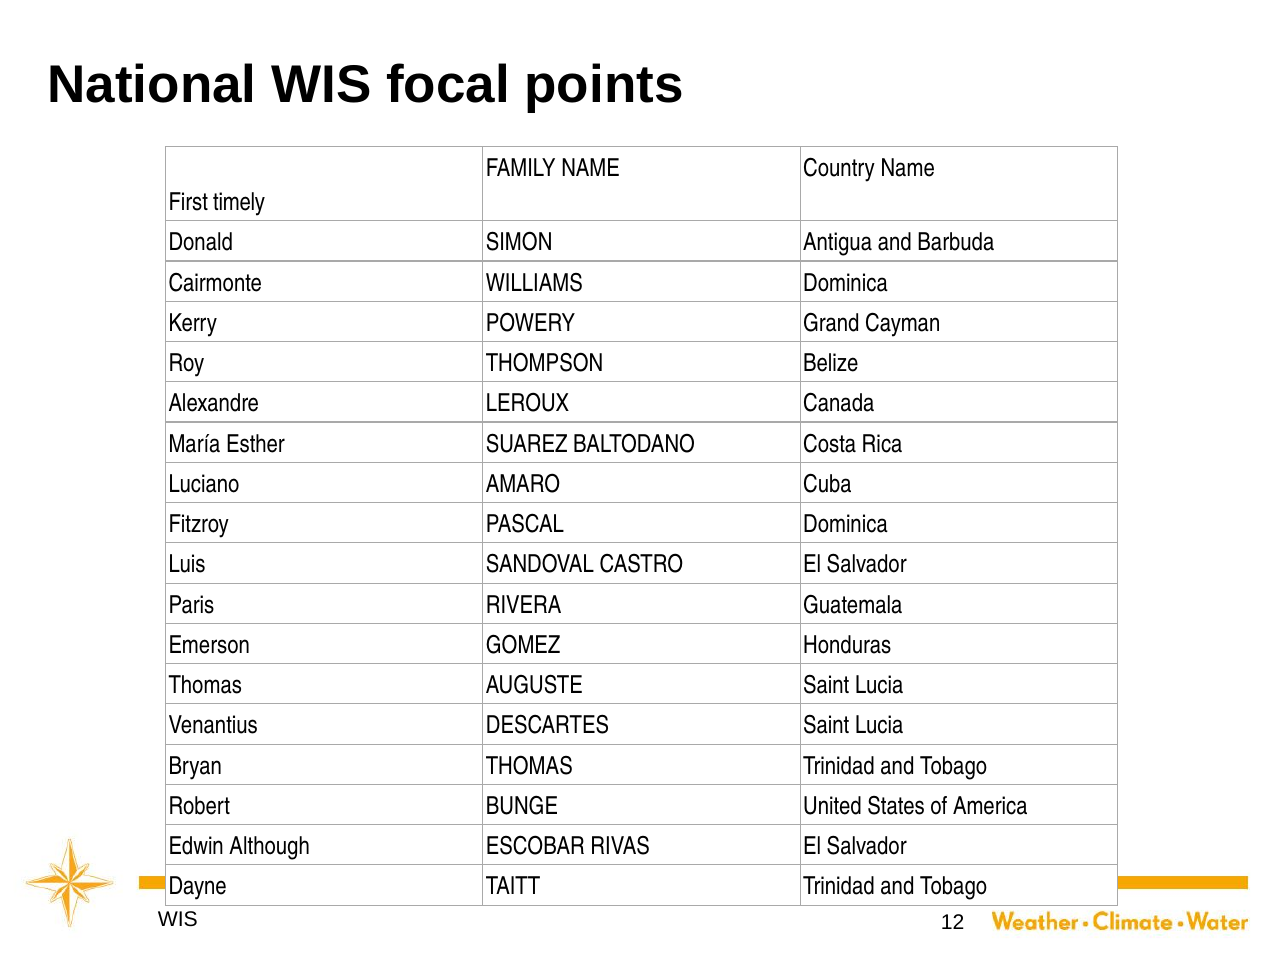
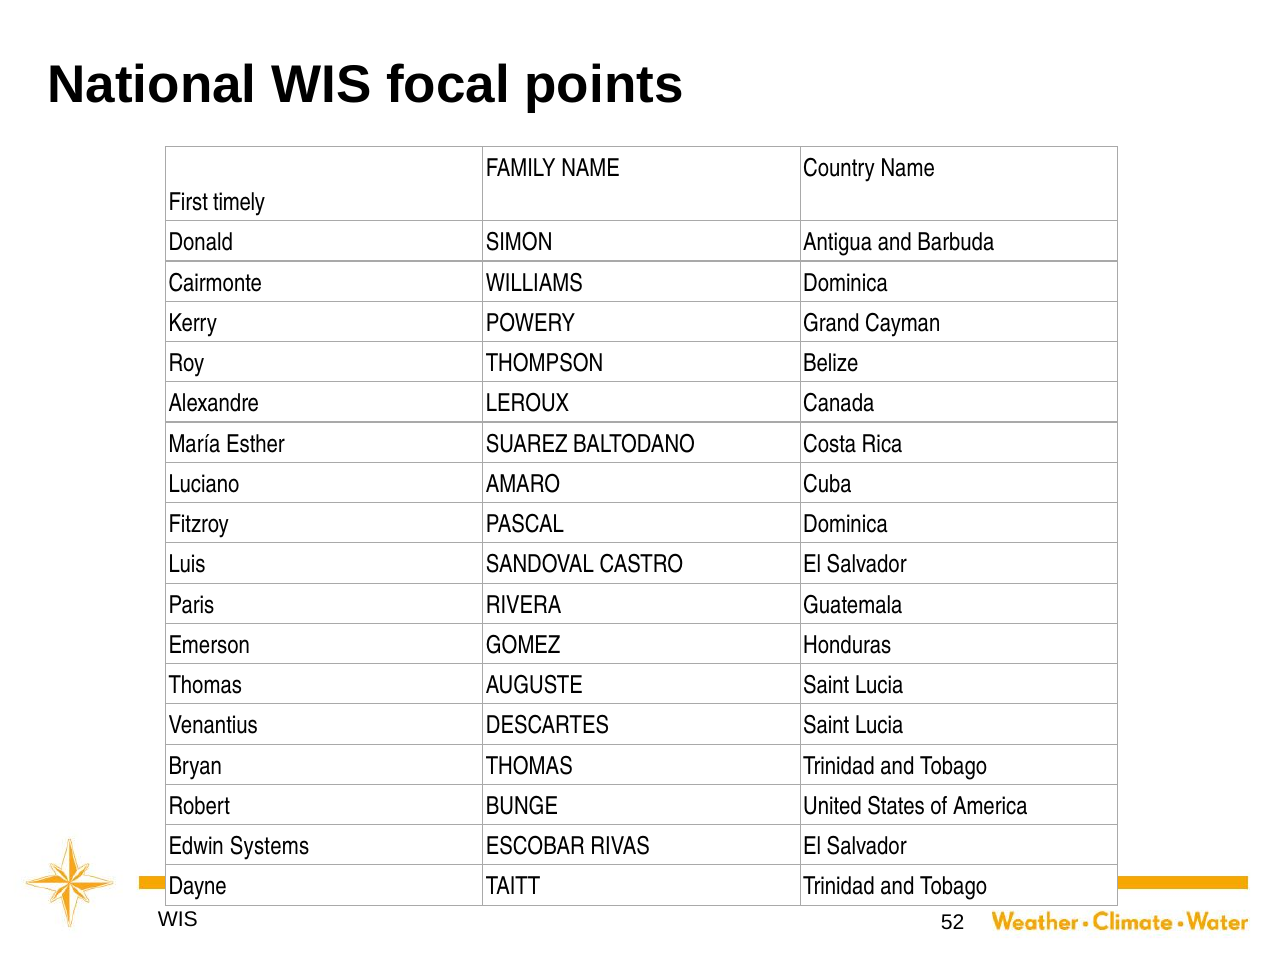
Although: Although -> Systems (270, 846)
12: 12 -> 52 (953, 922)
